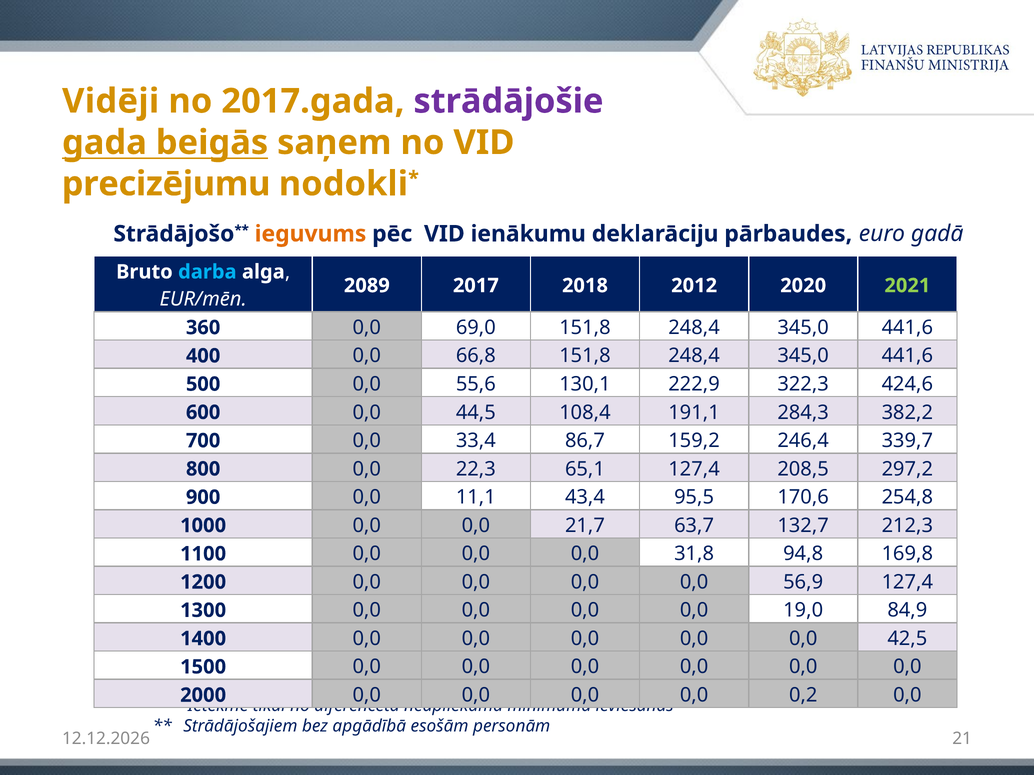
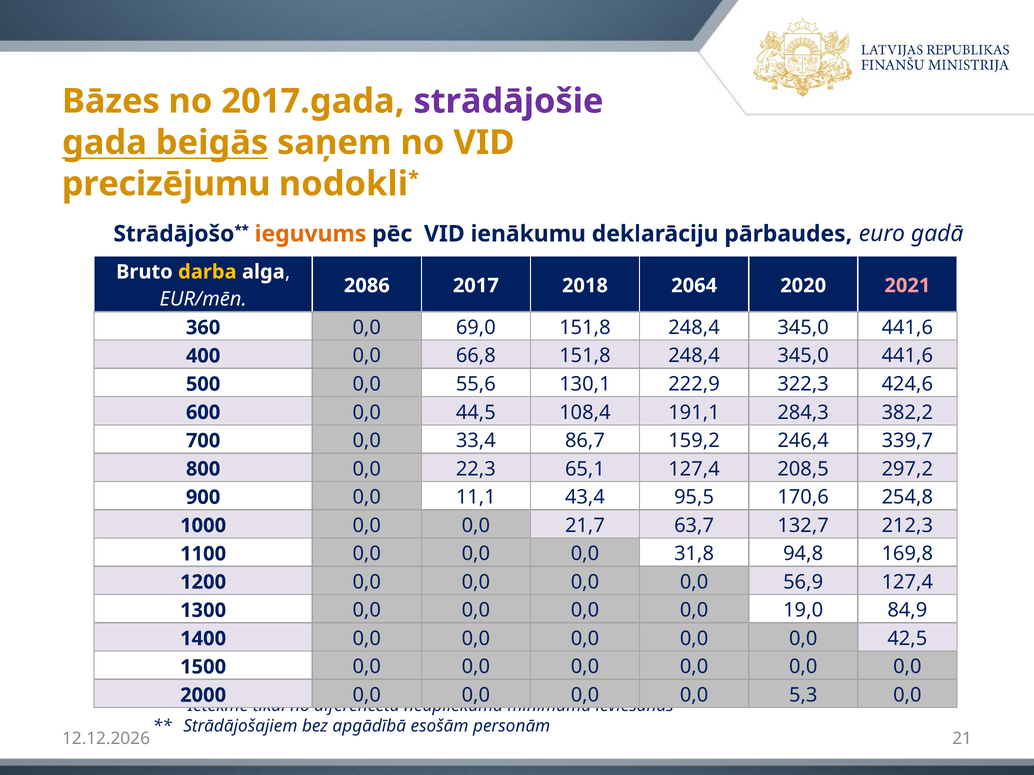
Vidēji: Vidēji -> Bāzes (111, 101)
darba colour: light blue -> yellow (207, 272)
2089: 2089 -> 2086 (367, 286)
2012: 2012 -> 2064 (694, 286)
2021 colour: light green -> pink (907, 286)
0,2: 0,2 -> 5,3 (803, 696)
